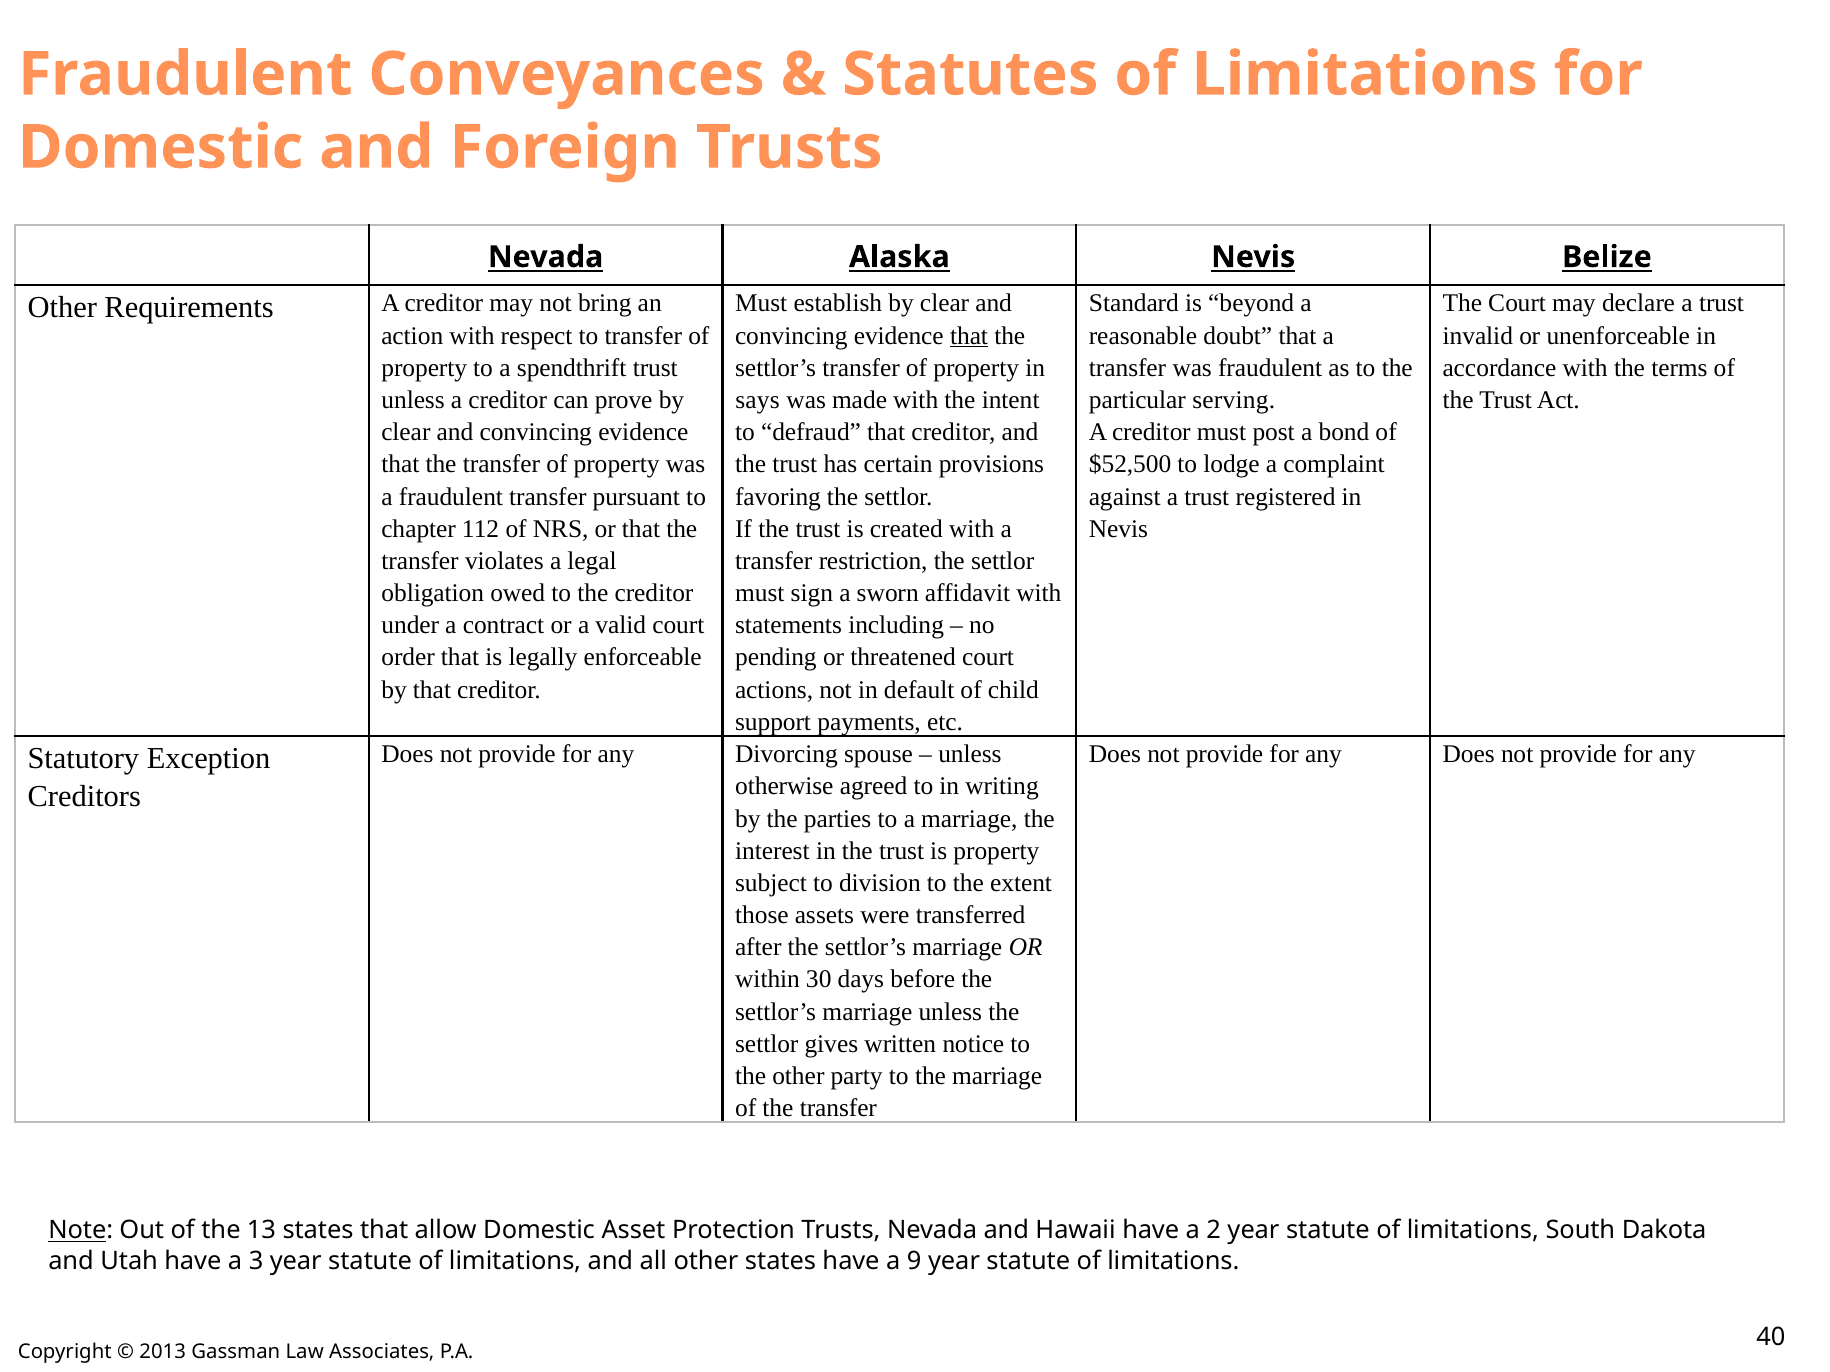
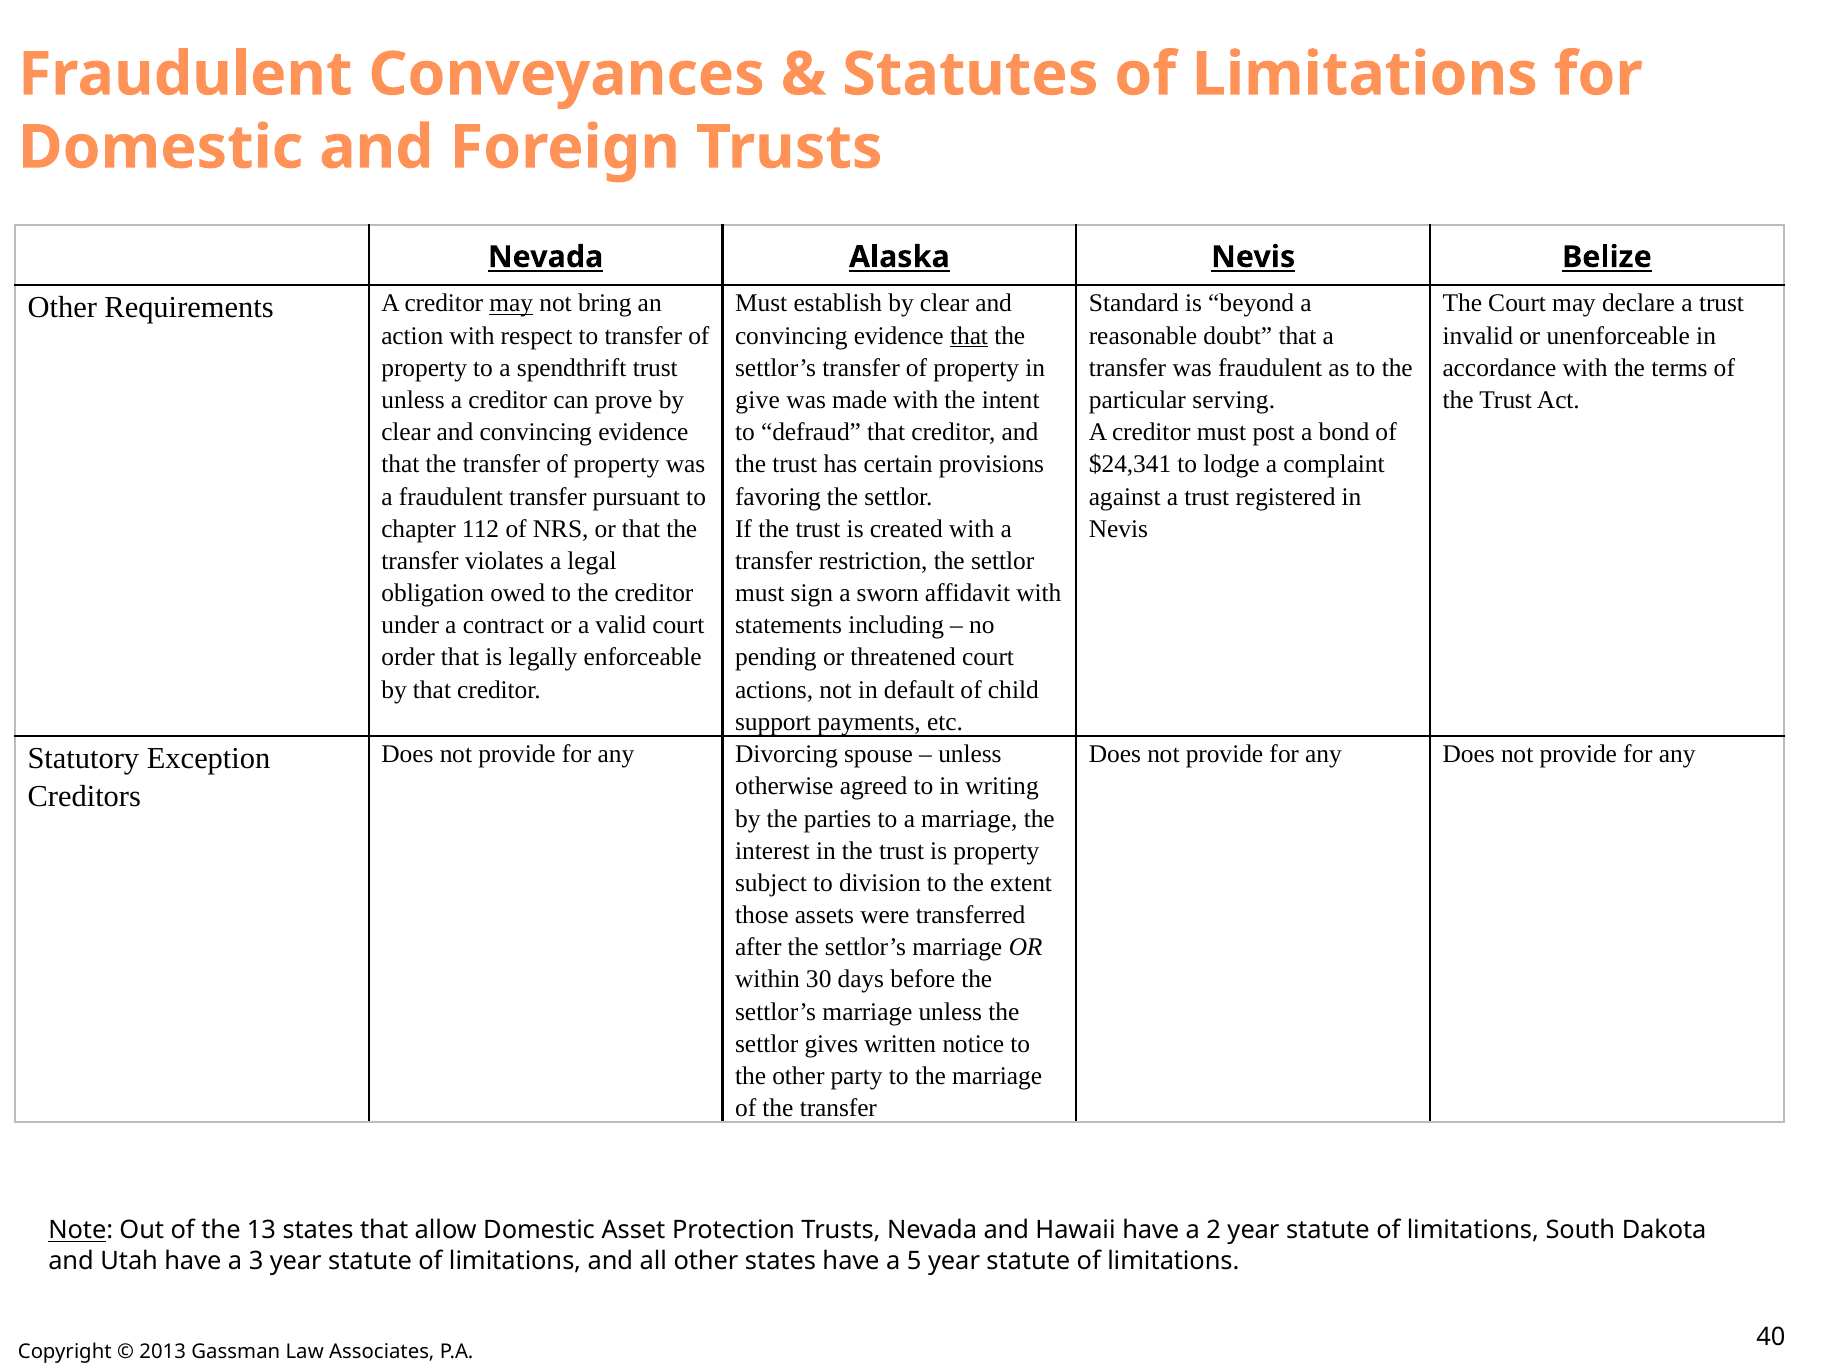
may underline: none -> present (511, 304)
says: says -> give (758, 400)
$52,500: $52,500 -> $24,341 (1130, 465)
9: 9 -> 5 (914, 1261)
